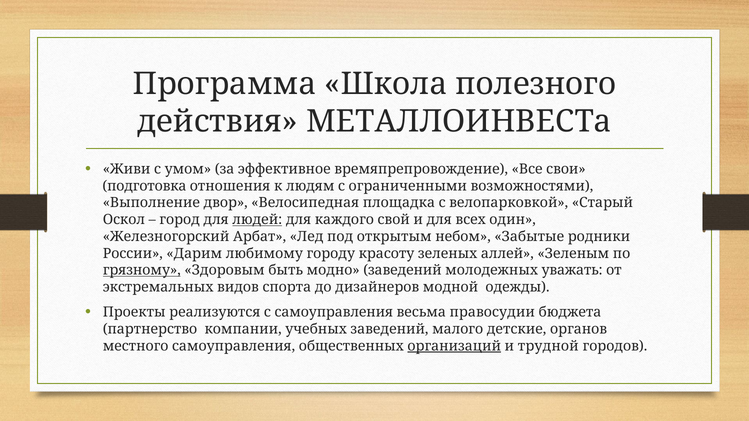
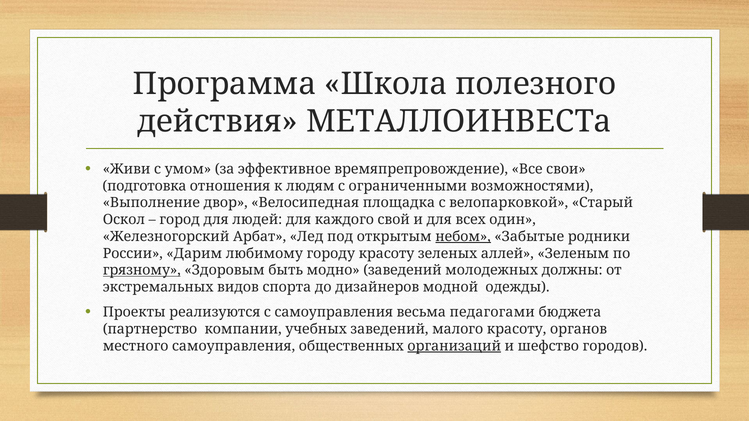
людей underline: present -> none (257, 220)
небом underline: none -> present (463, 237)
уважать: уважать -> должны (572, 270)
правосудии: правосудии -> педагогами (492, 313)
малого детские: детские -> красоту (517, 329)
трудной: трудной -> шефство (548, 346)
